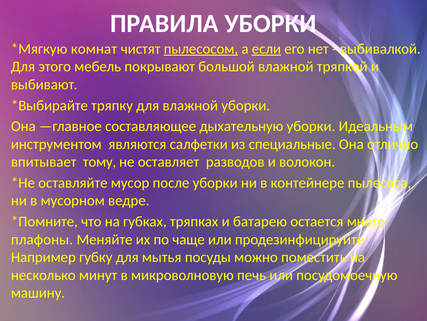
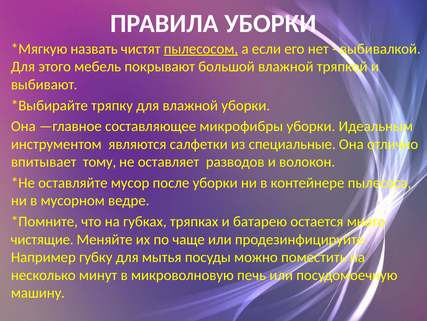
комнат: комнат -> назвать (94, 49)
если underline: present -> none (266, 49)
дыхательную: дыхательную -> микрофибры (241, 126)
плафоны: плафоны -> чистящие (42, 239)
